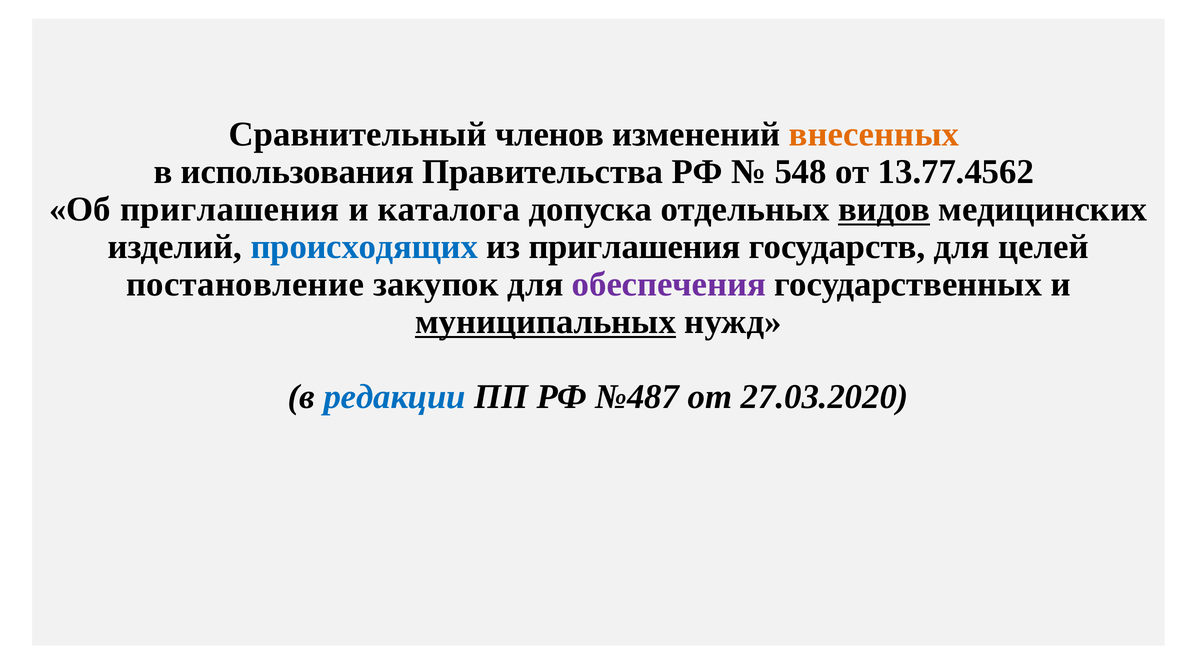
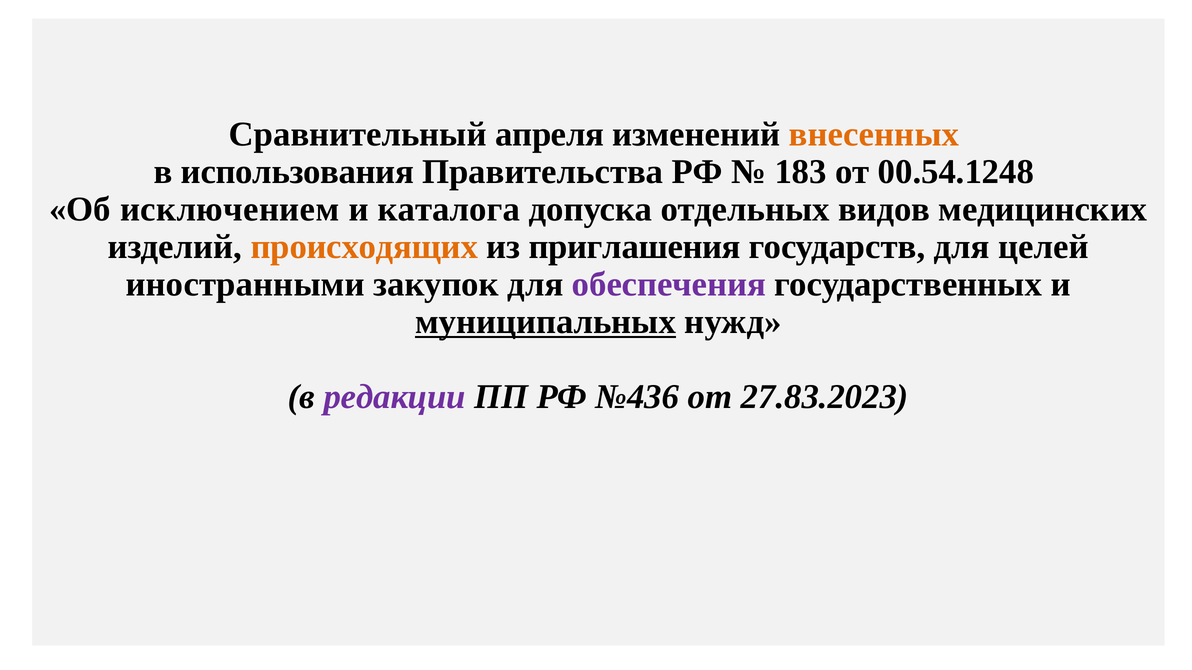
членов: членов -> апреля (550, 134)
548: 548 -> 183 (801, 172)
13.77.4562: 13.77.4562 -> 00.54.1248 (956, 172)
Об приглашения: приглашения -> исключением (230, 210)
видов underline: present -> none (884, 210)
происходящих colour: blue -> orange (364, 247)
постановление: постановление -> иностранными (245, 285)
редакции colour: blue -> purple (395, 397)
№487: №487 -> №436 (637, 397)
27.03.2020: 27.03.2020 -> 27.83.2023 (825, 397)
